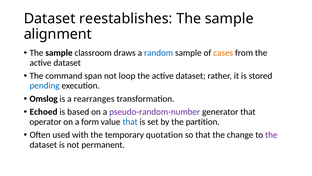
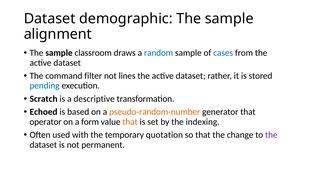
reestablishes: reestablishes -> demographic (126, 18)
cases colour: orange -> blue (223, 53)
span: span -> filter (93, 76)
loop: loop -> lines (127, 76)
Omslog: Omslog -> Scratch (44, 99)
rearranges: rearranges -> descriptive (94, 99)
pseudo-random-number colour: purple -> orange (155, 112)
that colour: blue -> orange (130, 121)
partition: partition -> indexing (203, 121)
